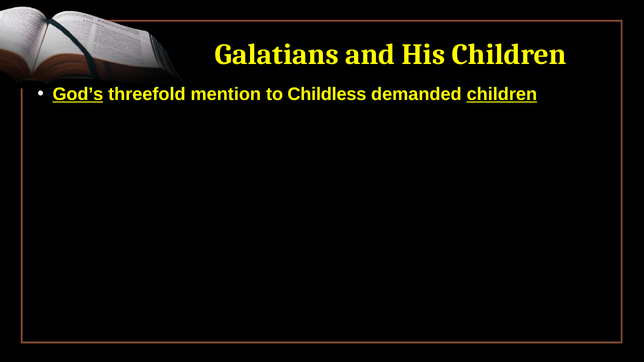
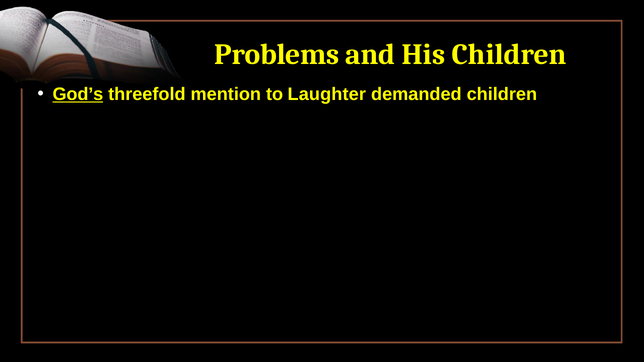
Galatians: Galatians -> Problems (277, 55)
Childless: Childless -> Laughter (327, 94)
children underline: present -> none (502, 94)
